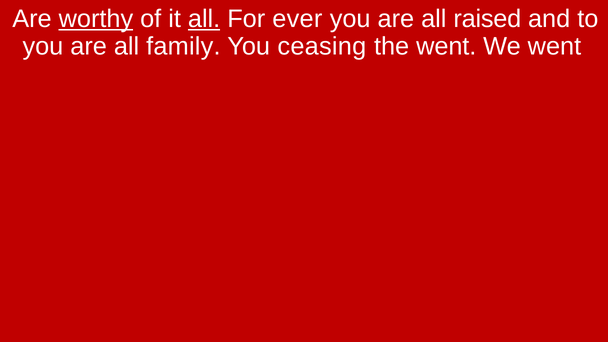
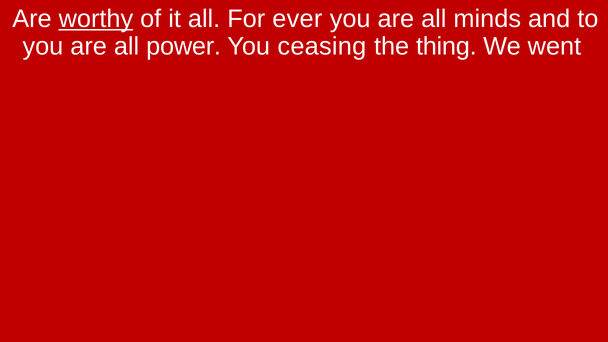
all underline: present -> none (204, 19)
raised: raised -> minds (487, 19)
family: family -> power (184, 46)
the went: went -> thing (446, 46)
